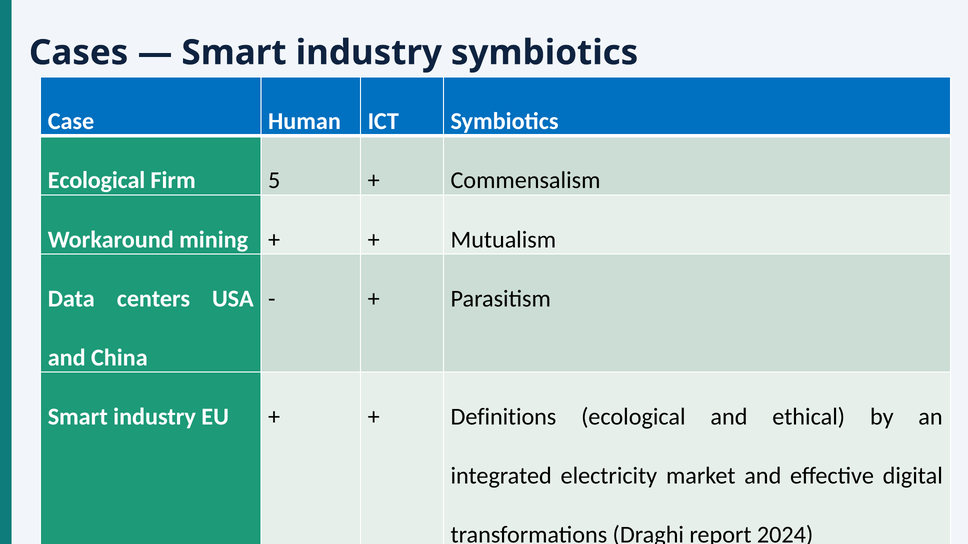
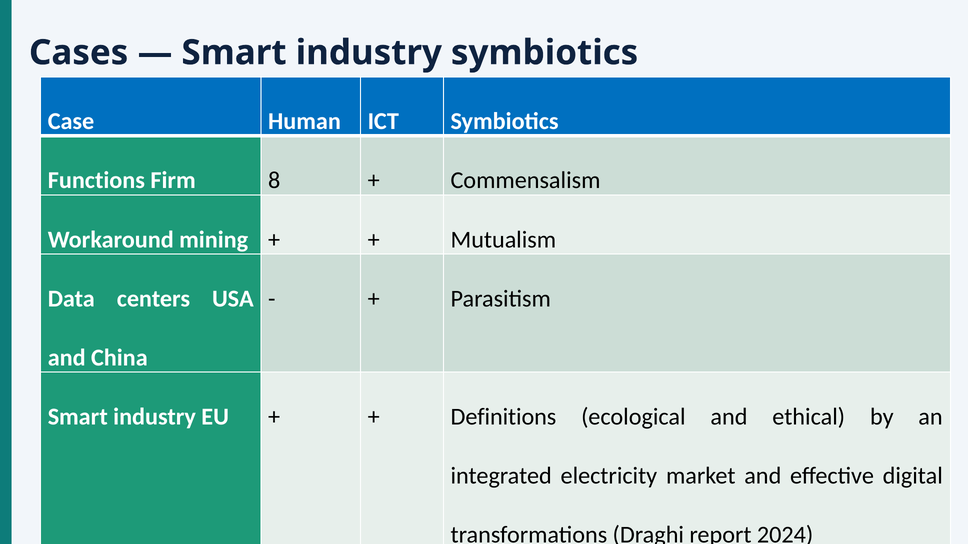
Ecological: Ecological -> Functions (96, 181)
5: 5 -> 8 (274, 181)
